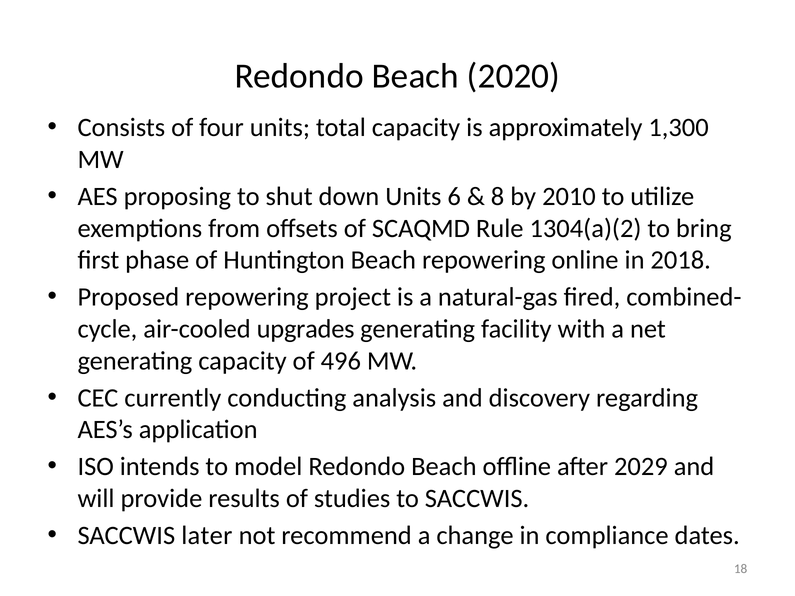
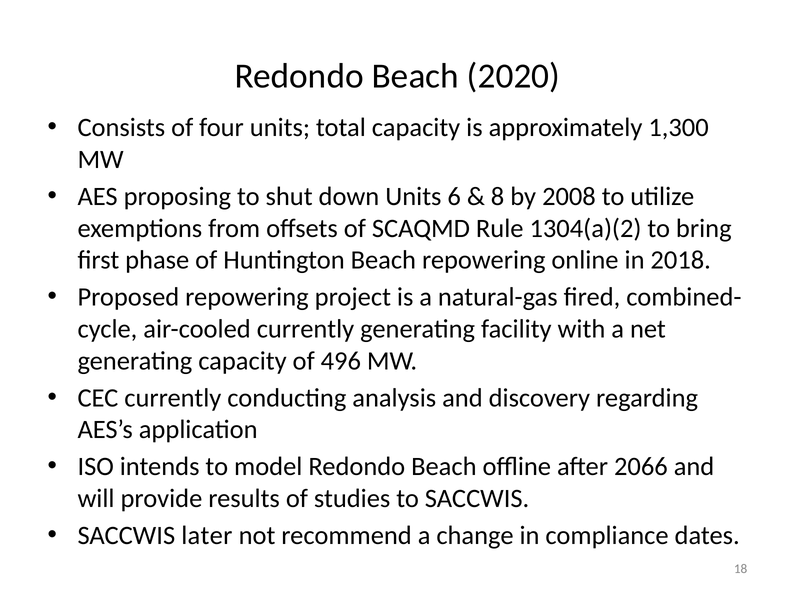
2010: 2010 -> 2008 (569, 197)
air-cooled upgrades: upgrades -> currently (305, 329)
2029: 2029 -> 2066 (641, 467)
